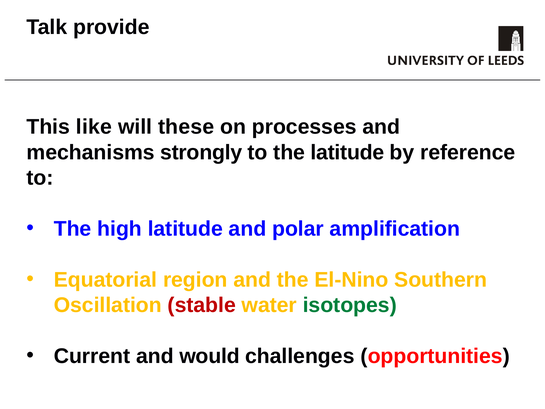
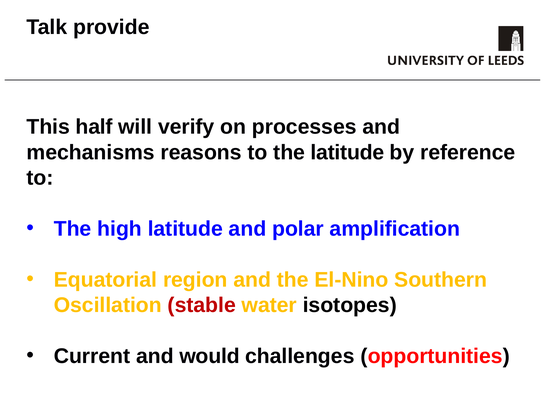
like: like -> half (94, 127)
these: these -> verify (186, 127)
strongly: strongly -> reasons (201, 152)
isotopes colour: green -> black (350, 305)
